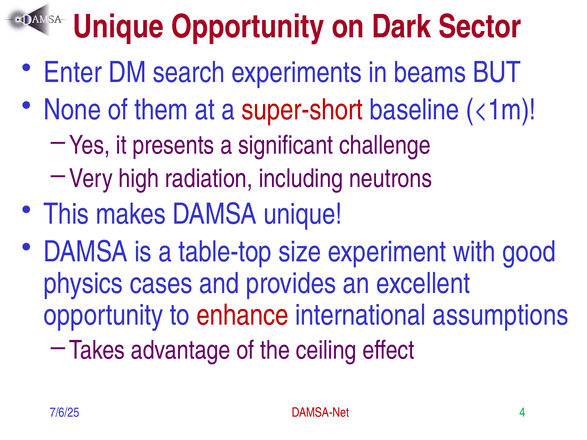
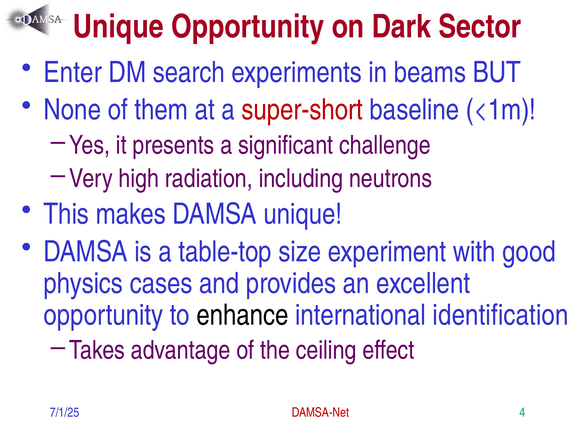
enhance colour: red -> black (242, 315)
assumptions: assumptions -> identification (501, 315)
7/6/25: 7/6/25 -> 7/1/25 (65, 413)
